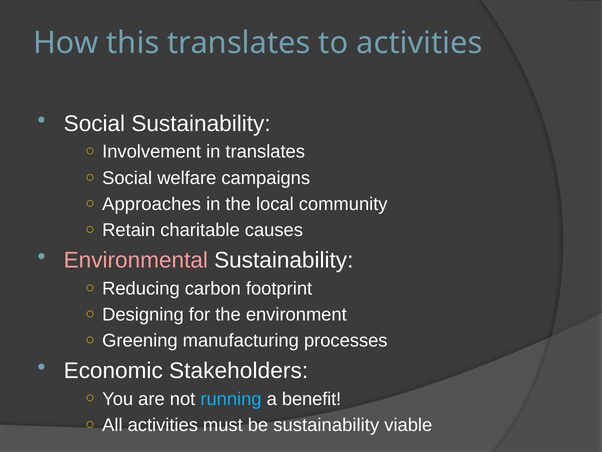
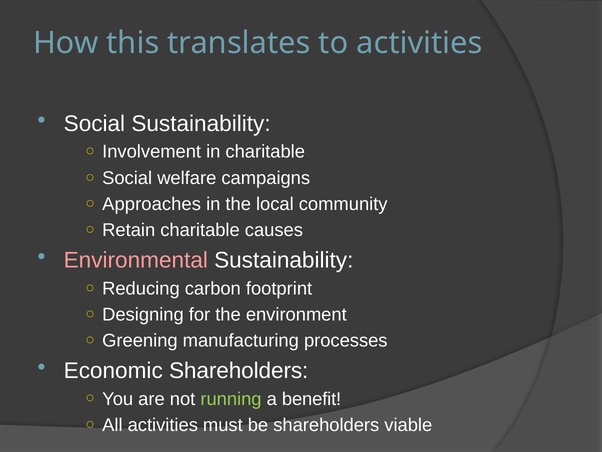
in translates: translates -> charitable (265, 152)
Economic Stakeholders: Stakeholders -> Shareholders (239, 370)
running colour: light blue -> light green (231, 399)
be sustainability: sustainability -> shareholders (326, 425)
